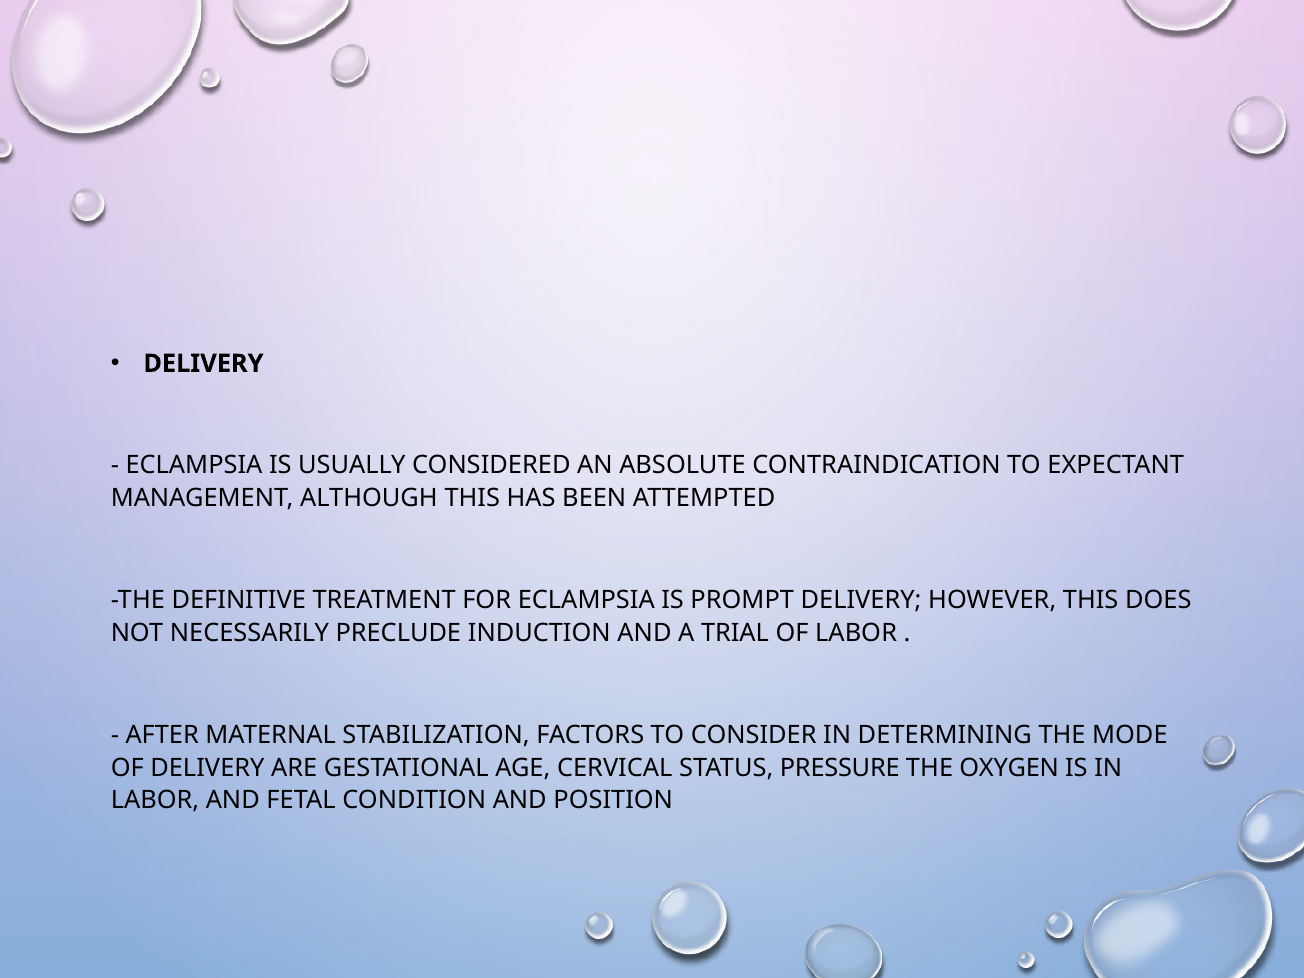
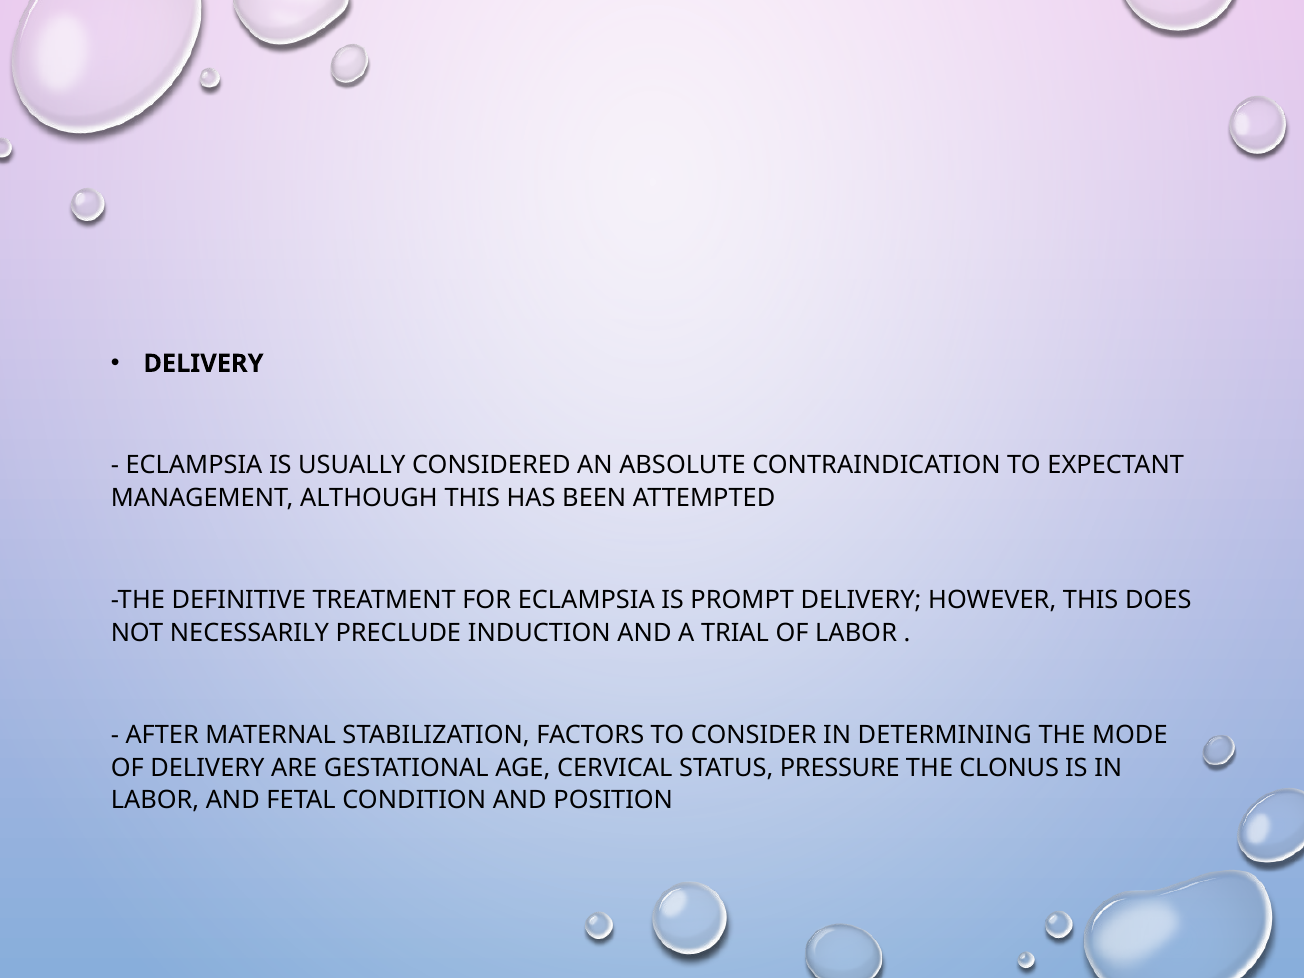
OXYGEN: OXYGEN -> CLONUS (1009, 768)
